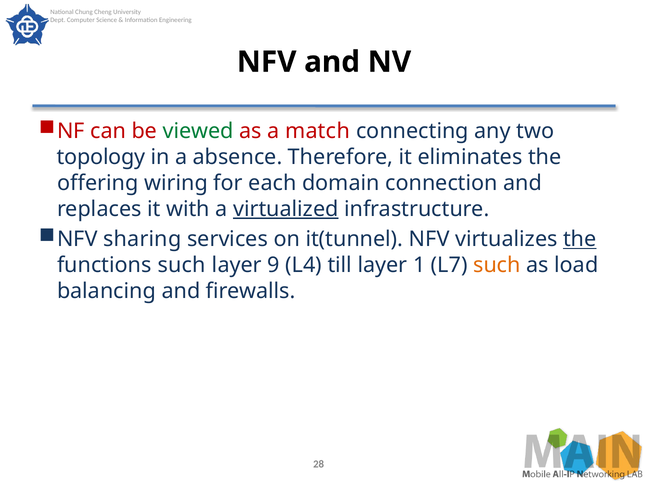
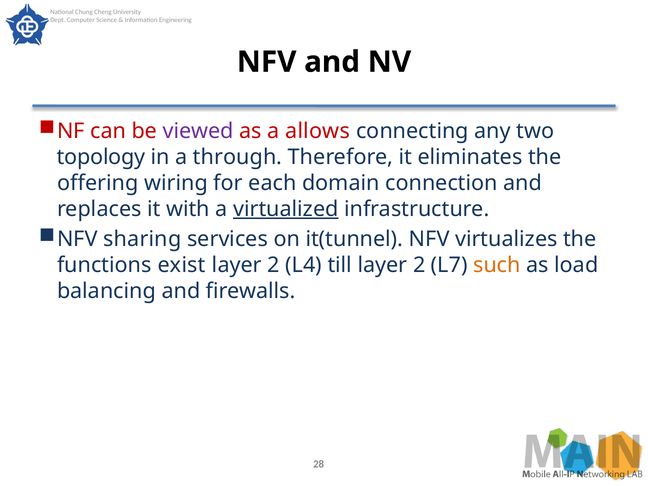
viewed colour: green -> purple (198, 131)
match: match -> allows (318, 131)
absence: absence -> through (238, 157)
the underline: present -> none (580, 239)
functions such: such -> exist (182, 265)
9: 9 -> 2 (274, 265)
till layer 1: 1 -> 2 (419, 265)
